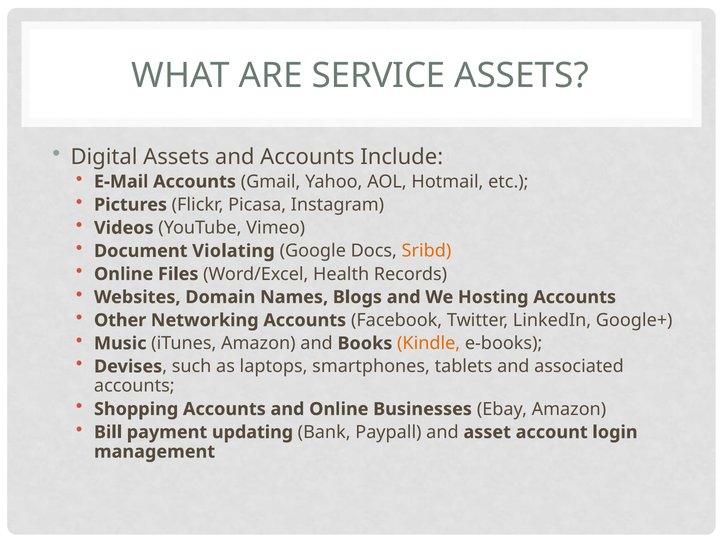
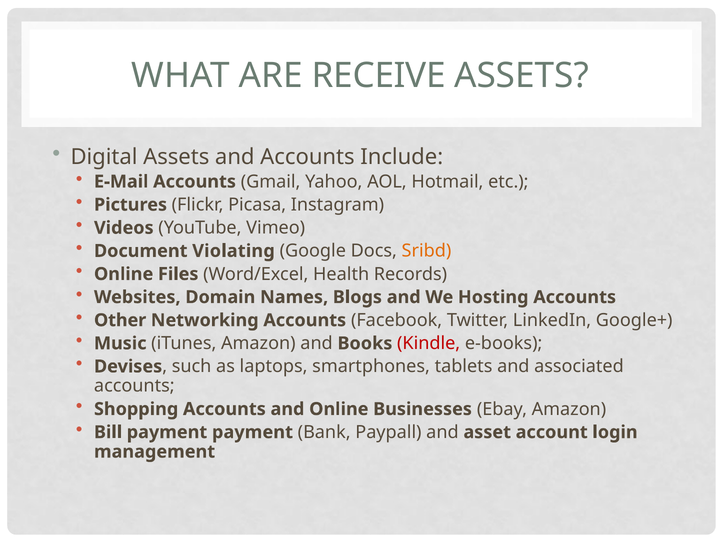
SERVICE: SERVICE -> RECEIVE (379, 76)
Kindle colour: orange -> red (429, 344)
payment updating: updating -> payment (252, 432)
